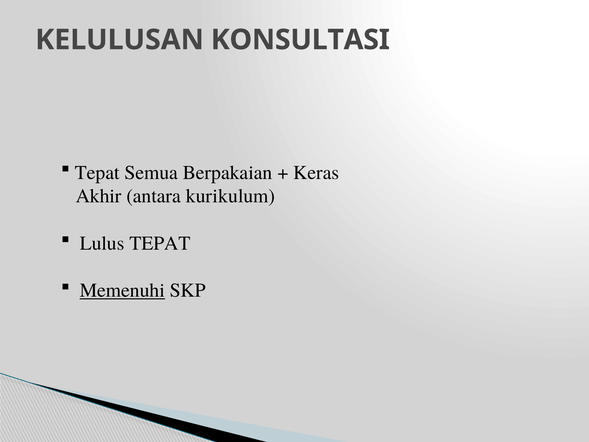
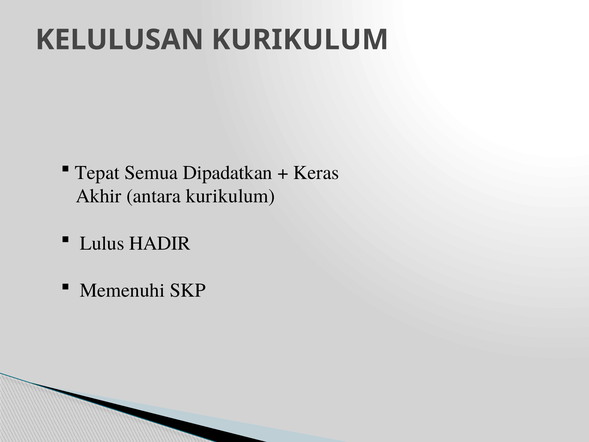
KELULUSAN KONSULTASI: KONSULTASI -> KURIKULUM (300, 40)
Berpakaian: Berpakaian -> Dipadatkan (228, 172)
Lulus TEPAT: TEPAT -> HADIR (160, 243)
Memenuhi underline: present -> none (122, 290)
